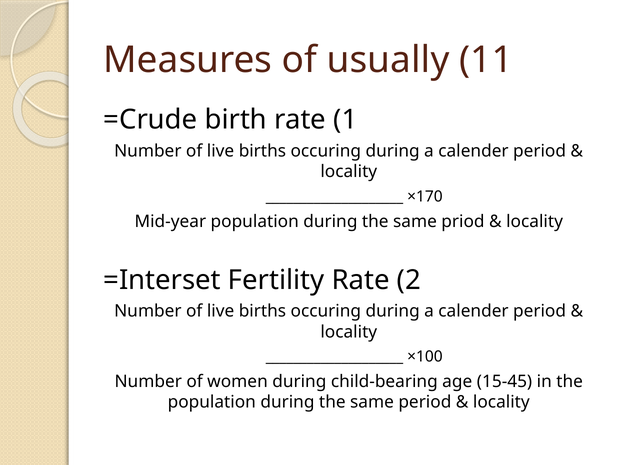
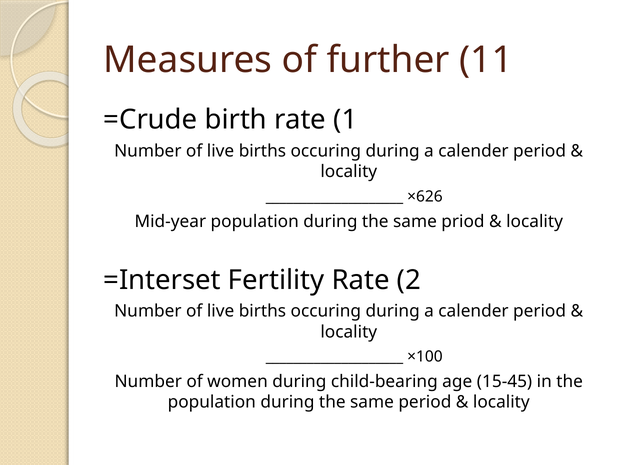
usually: usually -> further (388, 60)
×170: ×170 -> ×626 (425, 196)
